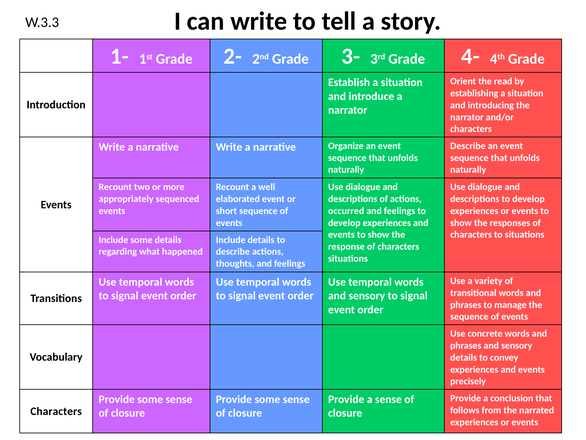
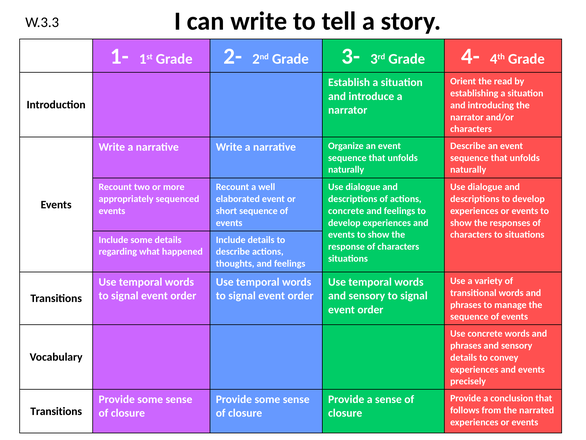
occurred: occurred -> concrete (346, 211)
Characters: Characters -> Transitions (56, 411)
